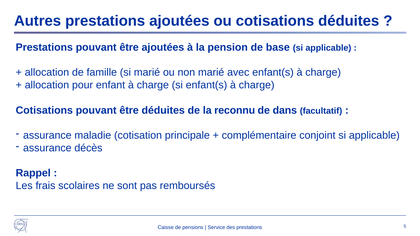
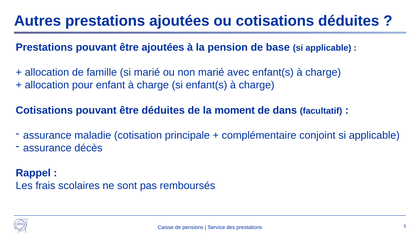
reconnu: reconnu -> moment (235, 110)
